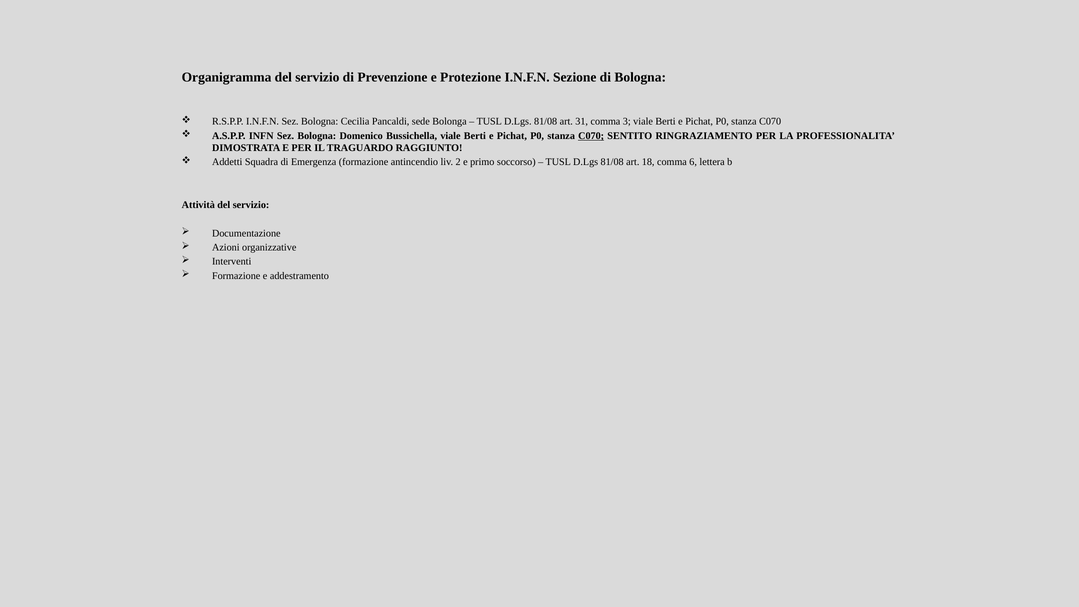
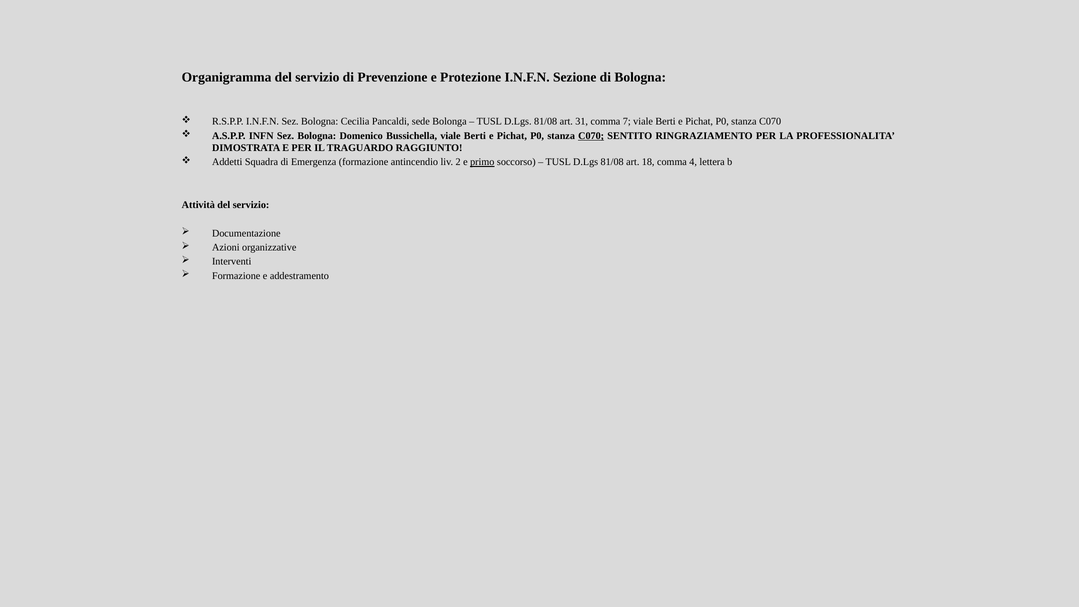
3: 3 -> 7 (627, 122)
primo underline: none -> present (482, 162)
6: 6 -> 4 (693, 162)
